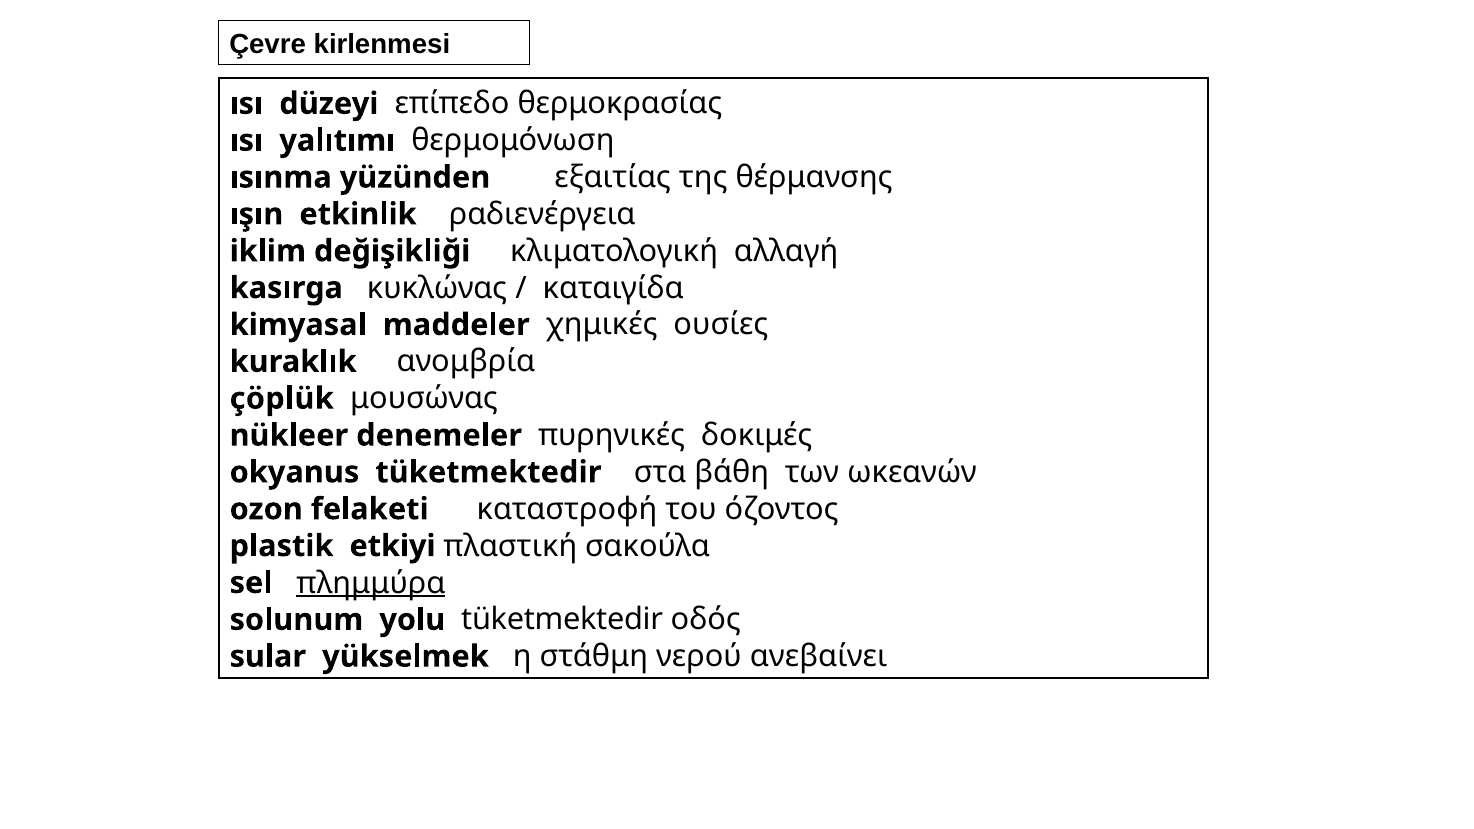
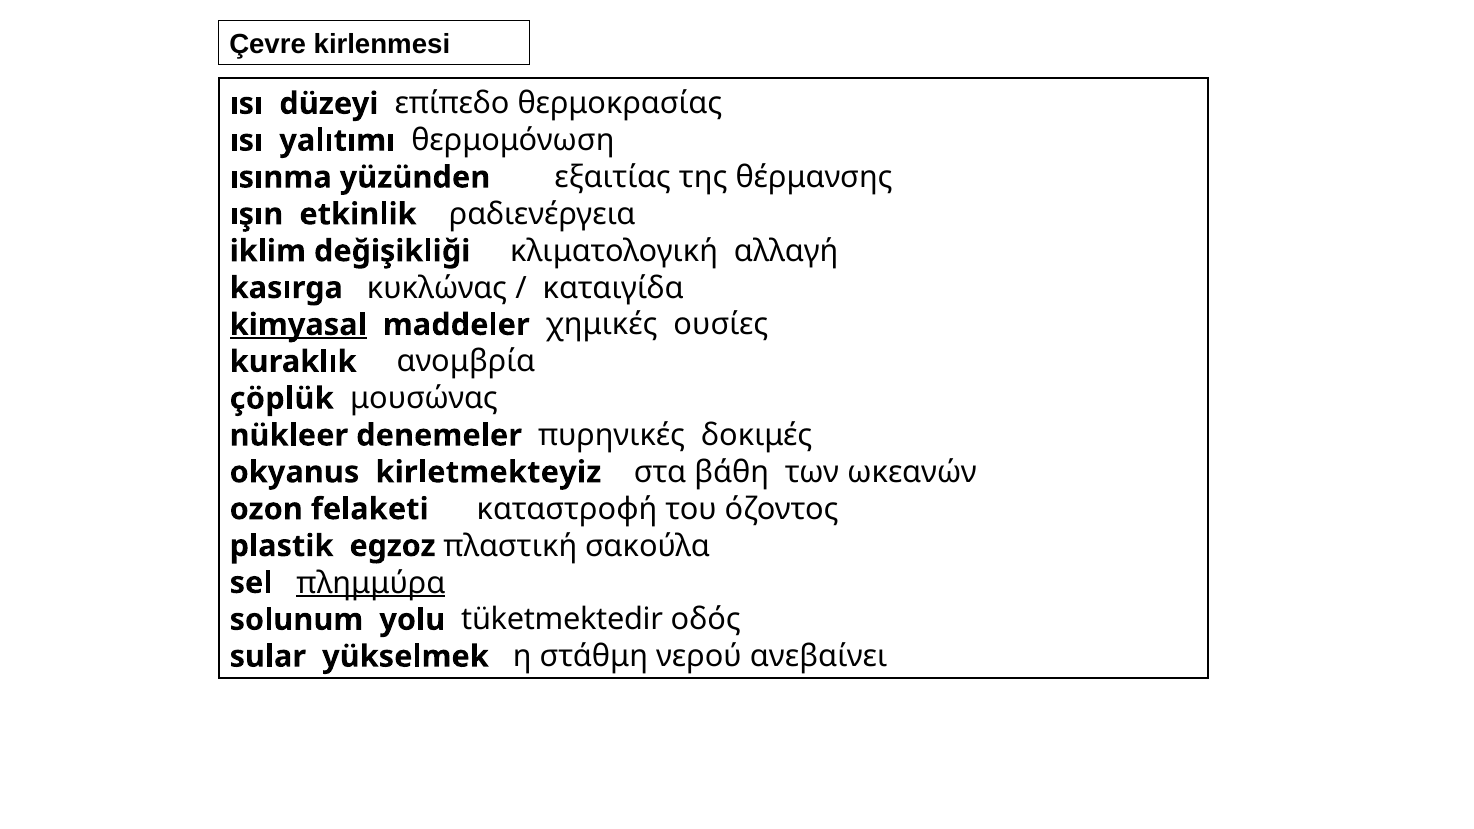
kimyasal underline: none -> present (298, 325)
okyanus tüketmektedir: tüketmektedir -> kirletmekteyiz (488, 472)
etkiyi: etkiyi -> egzoz (393, 546)
